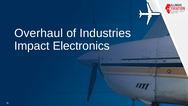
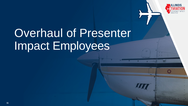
Industries: Industries -> Presenter (105, 33)
Electronics: Electronics -> Employees (81, 46)
